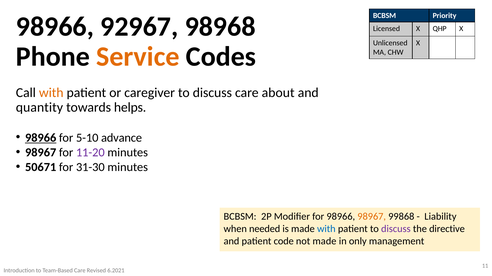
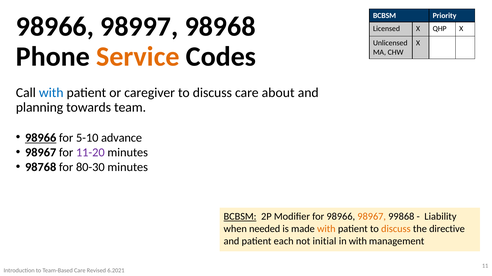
92967: 92967 -> 98997 (139, 27)
with colour: orange -> blue (51, 93)
quantity: quantity -> planning (40, 108)
helps: helps -> team (130, 108)
50671: 50671 -> 98768 (41, 168)
31-30: 31-30 -> 80-30 (90, 168)
BCBSM underline: none -> present (240, 217)
with colour: blue -> orange (326, 229)
discuss colour: purple -> orange (396, 229)
code: code -> each (284, 242)
not made: made -> initial (324, 242)
in only: only -> with (358, 242)
